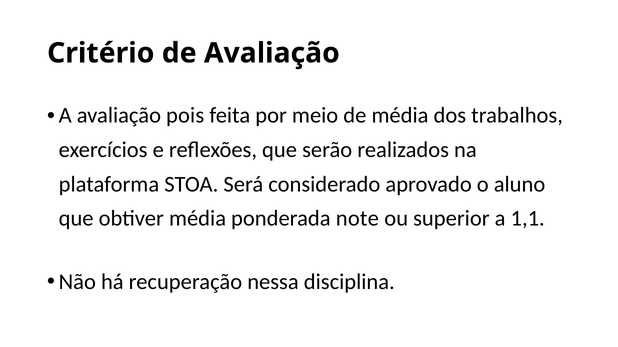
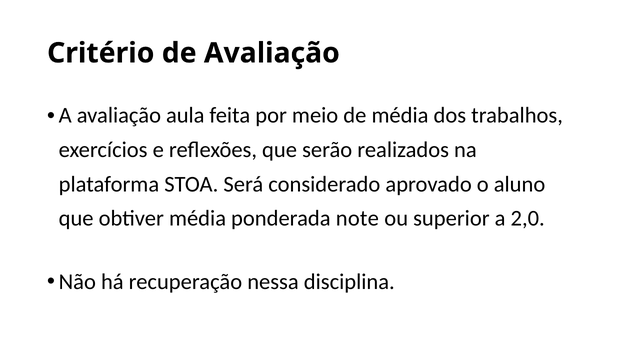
pois: pois -> aula (185, 116)
1,1: 1,1 -> 2,0 (528, 219)
